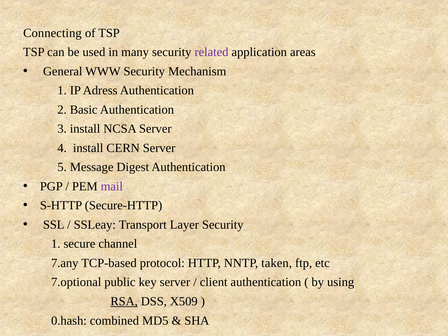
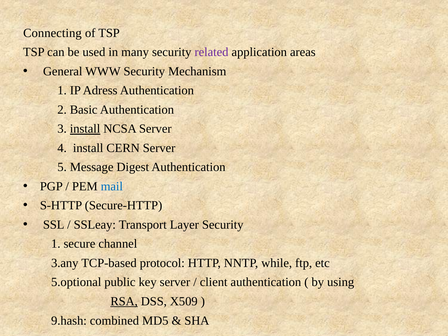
install underline: none -> present (85, 129)
mail colour: purple -> blue (112, 186)
7.any: 7.any -> 3.any (65, 263)
taken: taken -> while (277, 263)
7.optional: 7.optional -> 5.optional (76, 282)
0.hash: 0.hash -> 9.hash (69, 321)
